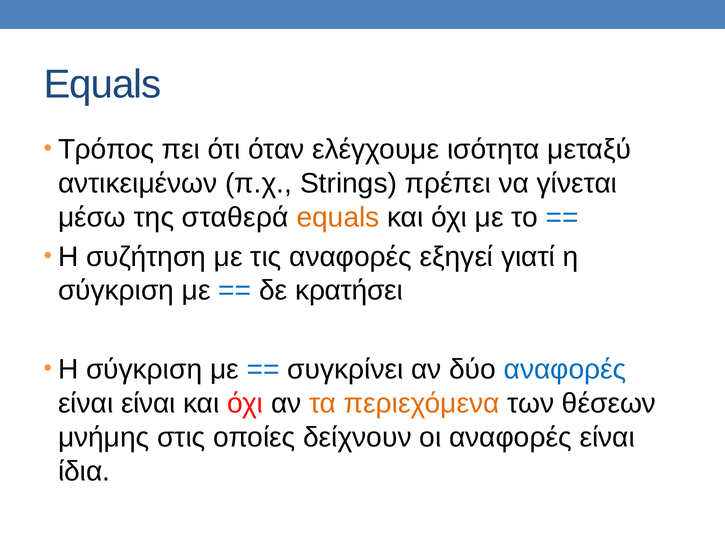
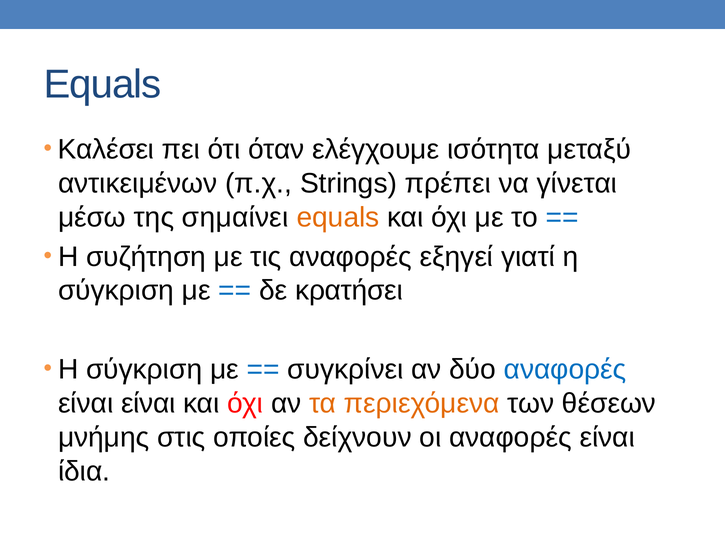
Τρόπος: Τρόπος -> Καλέσει (106, 149)
σταθερά: σταθερά -> σημαίνει (235, 217)
